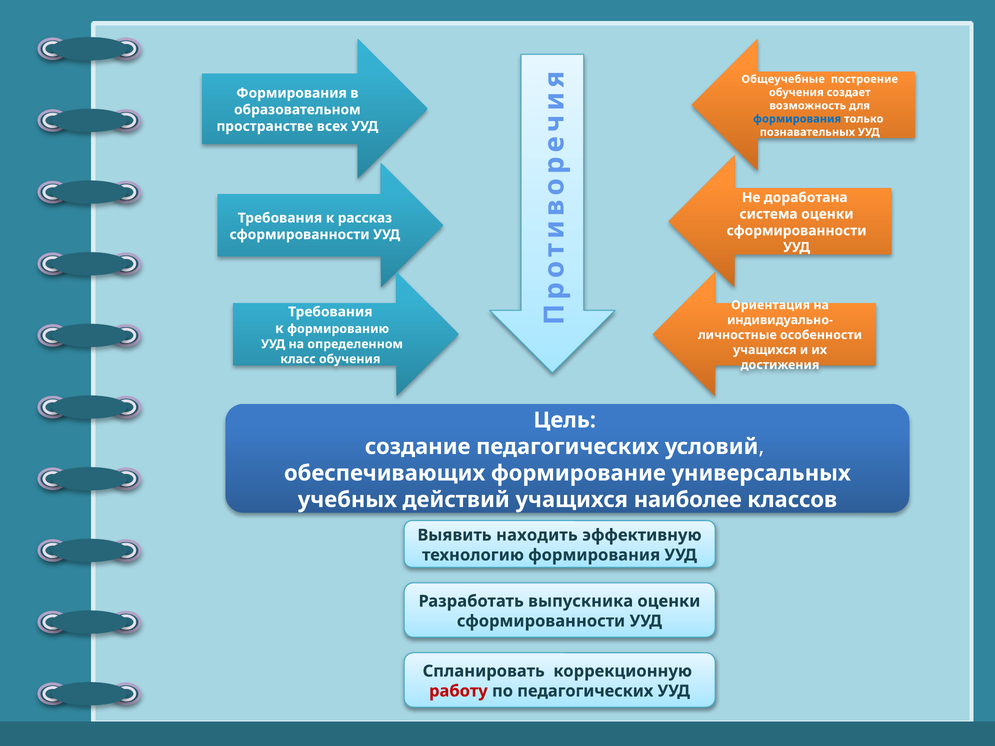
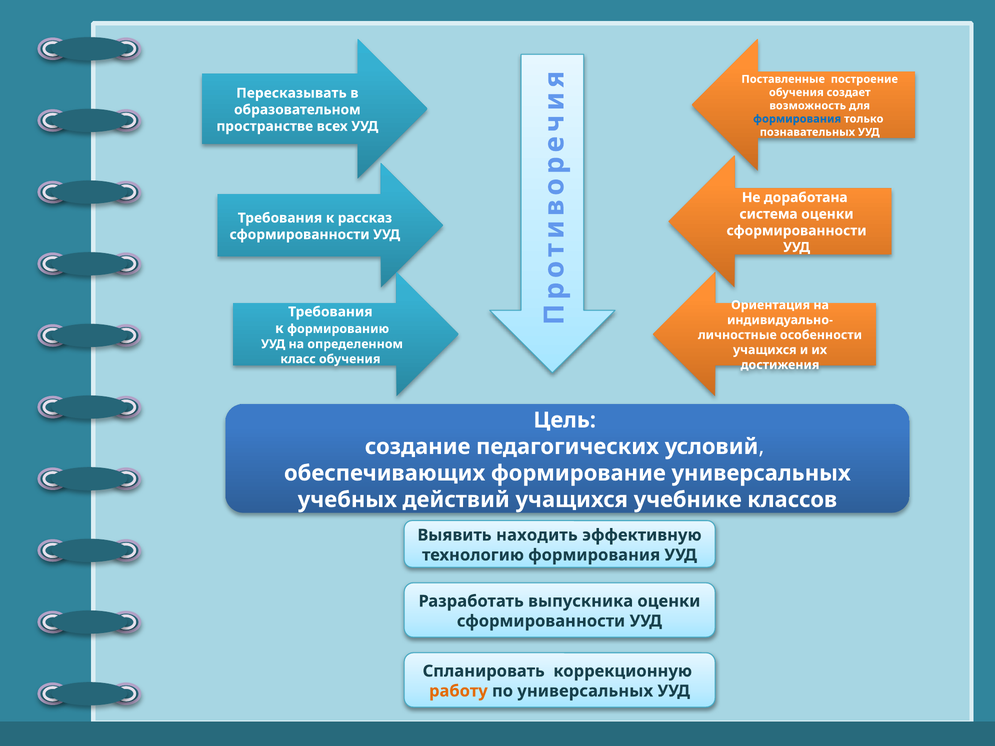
Общеучебные: Общеучебные -> Поставленные (783, 79)
Формирования: Формирования -> Пересказывать (291, 93)
наиболее: наиболее -> учебнике (688, 500)
работу colour: red -> orange (458, 691)
по педагогических: педагогических -> универсальных (585, 691)
